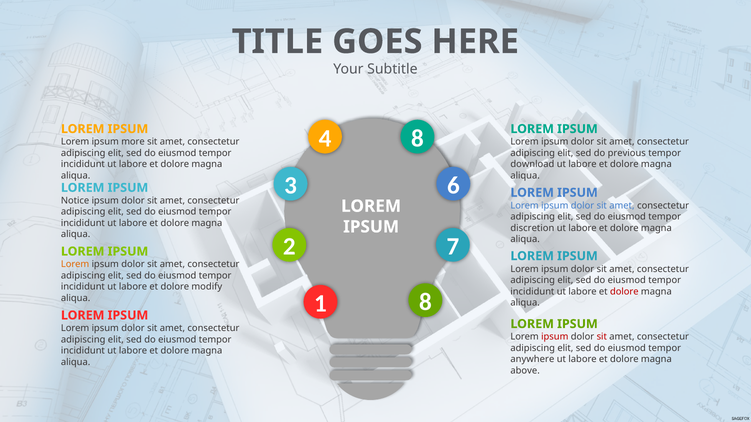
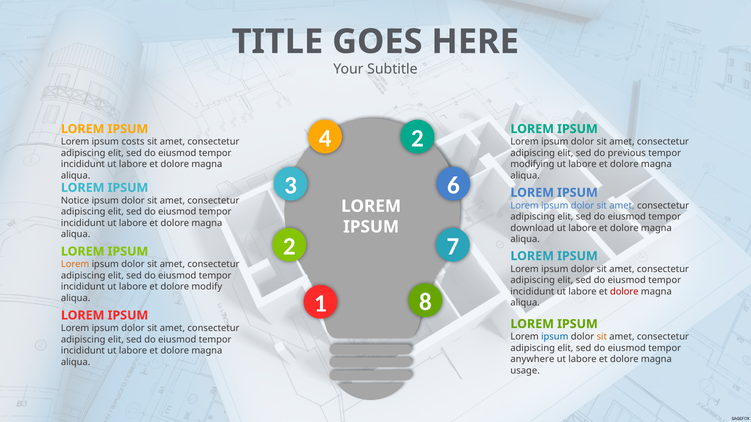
4 8: 8 -> 2 (417, 138)
more: more -> costs (133, 142)
download: download -> modifying (532, 165)
discretion: discretion -> download (532, 228)
ipsum colour: red -> blue (555, 337)
sit colour: red -> orange (602, 337)
above: above -> usage (525, 371)
